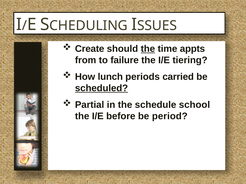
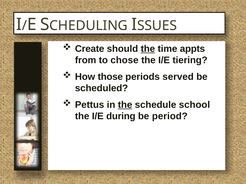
failure: failure -> chose (125, 60)
lunch: lunch -> those (110, 77)
carried: carried -> served (178, 77)
scheduled underline: present -> none (102, 88)
Partial: Partial -> Pettus (90, 105)
the underline: none -> present (125, 105)
before: before -> during (121, 117)
